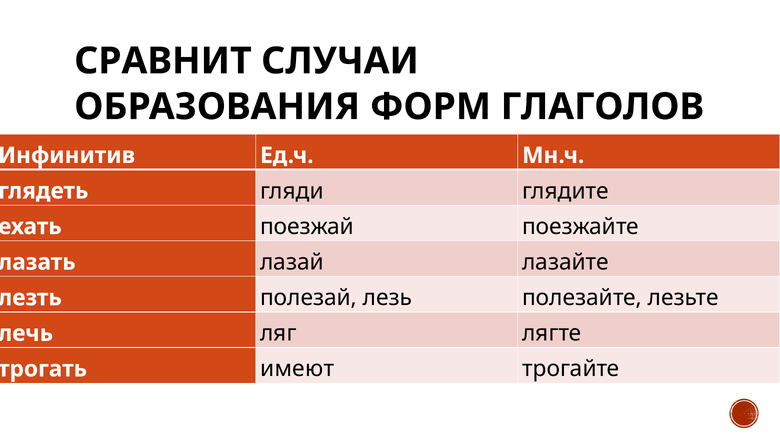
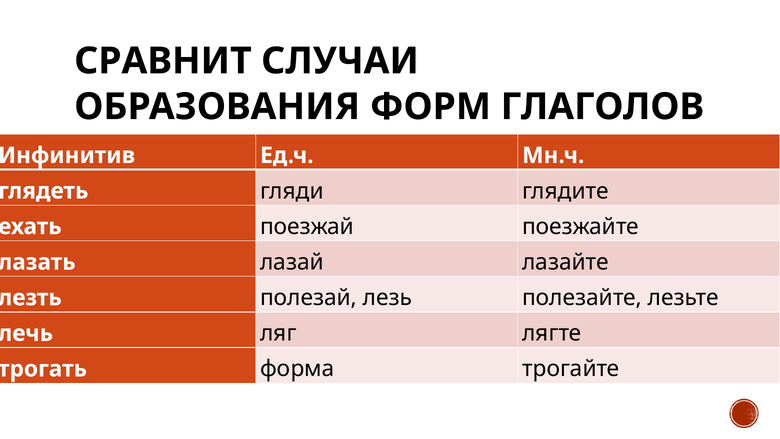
имеют: имеют -> форма (297, 369)
